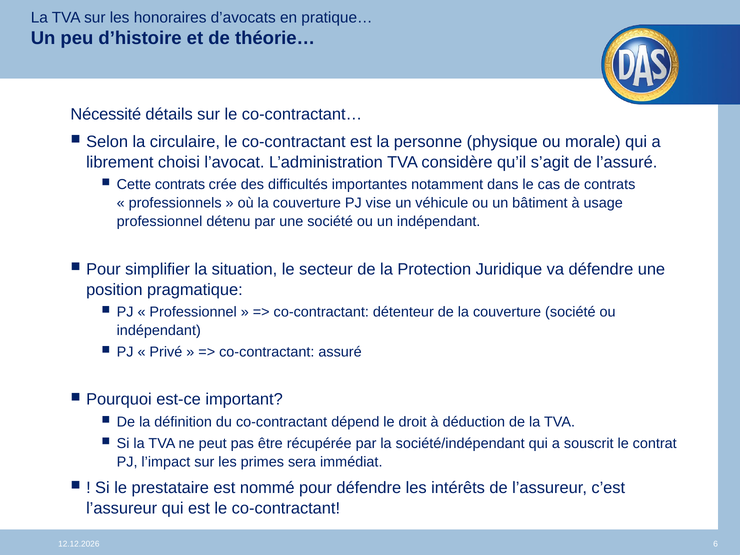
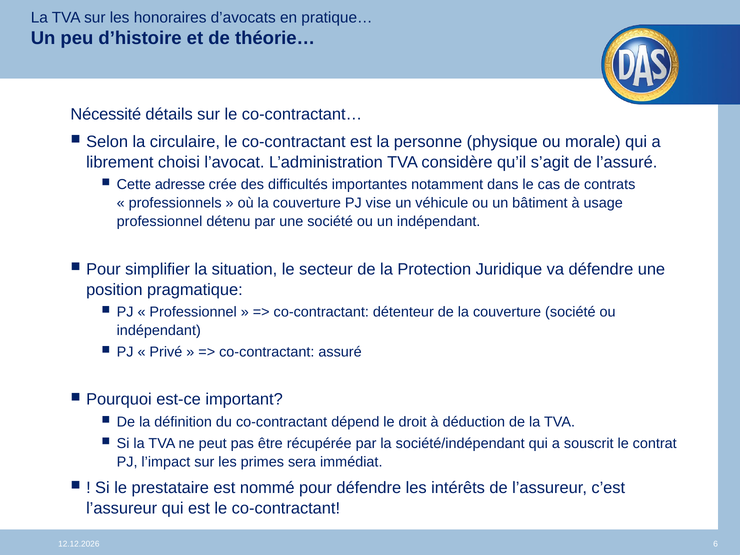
Cette contrats: contrats -> adresse (180, 185)
